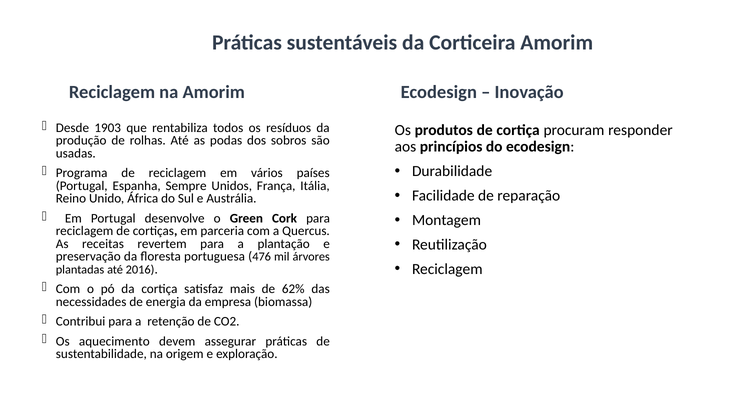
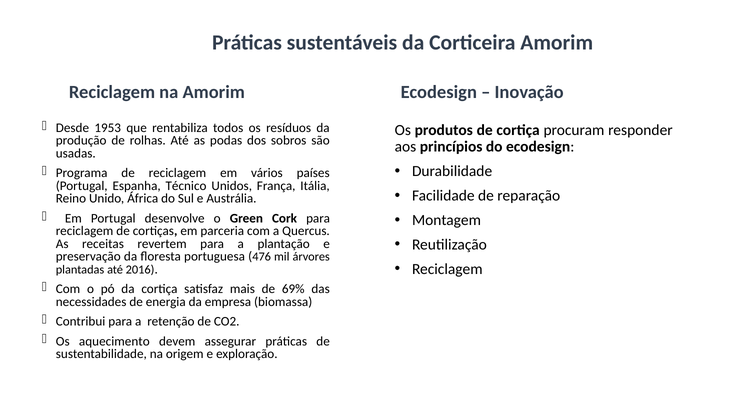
1903: 1903 -> 1953 (108, 128)
Sempre: Sempre -> Técnico (186, 186)
62%: 62% -> 69% (293, 289)
